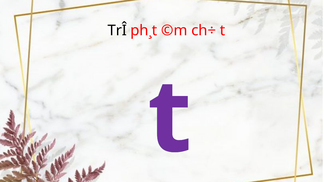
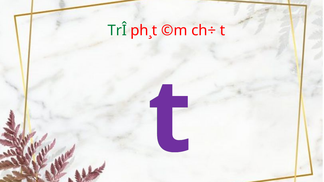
TrÎ colour: black -> green (117, 30)
